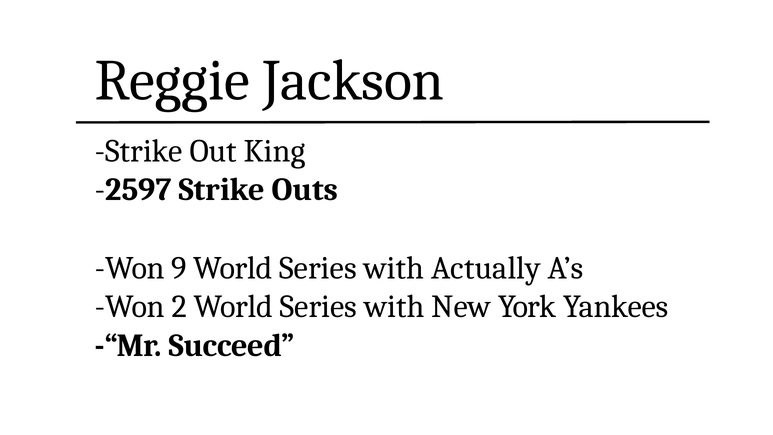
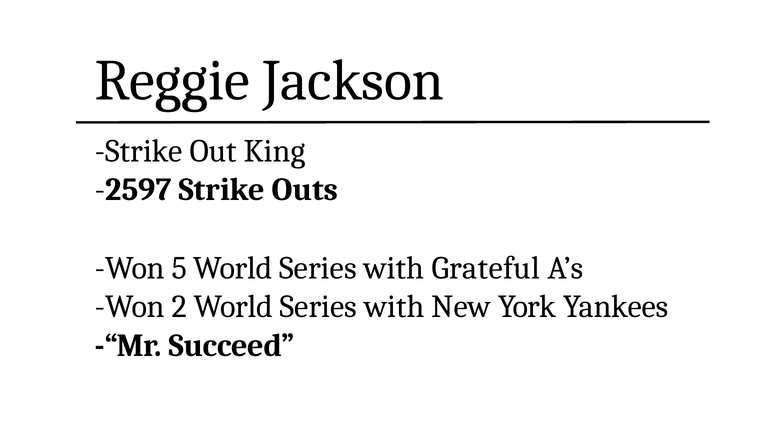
9: 9 -> 5 (179, 268)
Actually: Actually -> Grateful (486, 268)
